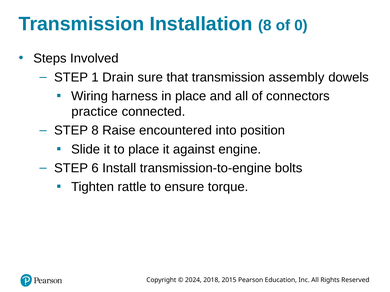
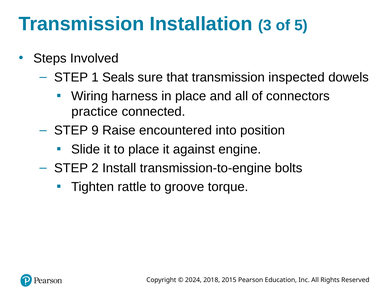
Installation 8: 8 -> 3 (265, 25)
0: 0 -> 5 (301, 25)
Drain: Drain -> Seals (118, 77)
assembly: assembly -> inspected (296, 77)
STEP 8: 8 -> 9 (95, 131)
6: 6 -> 2 (95, 168)
ensure: ensure -> groove (184, 187)
